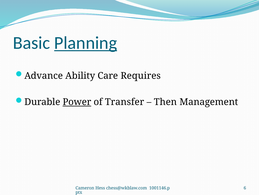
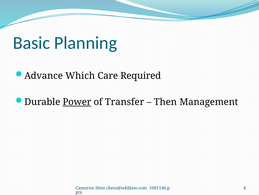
Planning underline: present -> none (86, 43)
Ability: Ability -> Which (80, 75)
Requires: Requires -> Required (141, 75)
